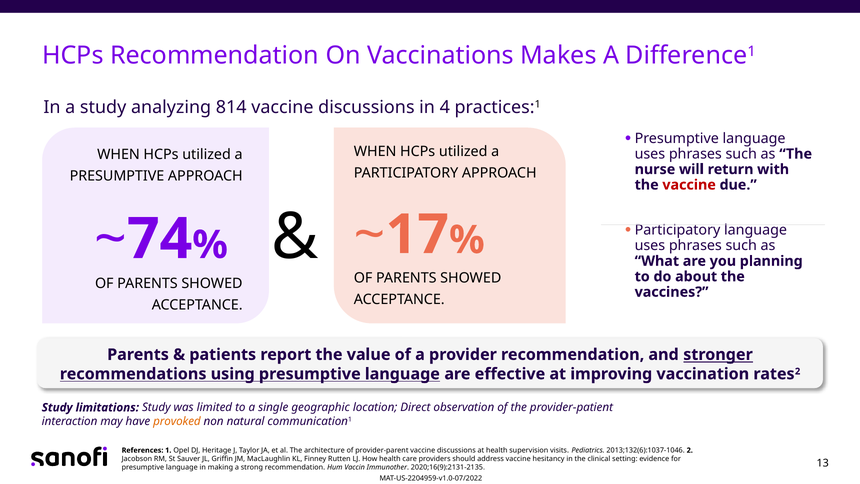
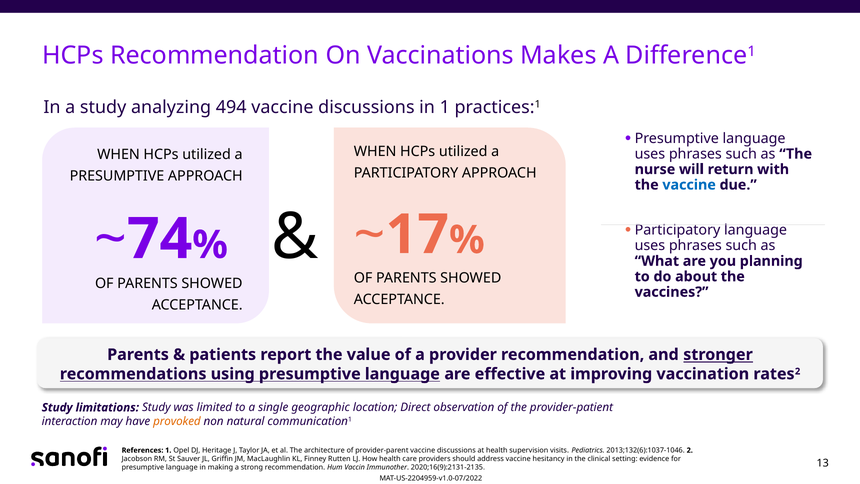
814: 814 -> 494 (231, 107)
in 4: 4 -> 1 (445, 107)
vaccine colour: red -> blue (689, 185)
